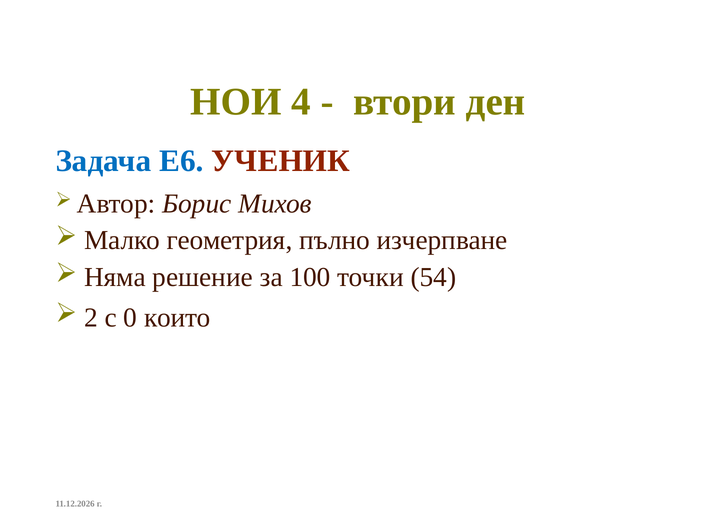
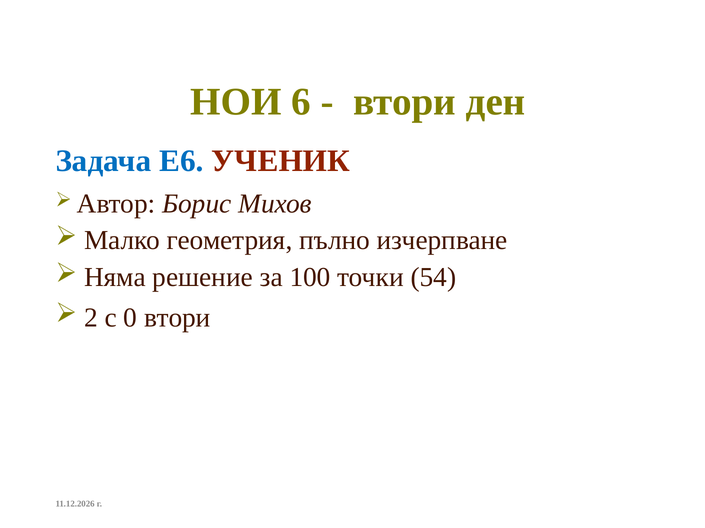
4: 4 -> 6 (301, 102)
0 които: които -> втори (177, 318)
